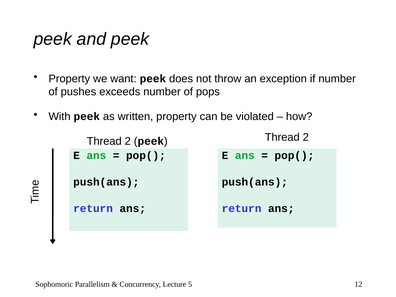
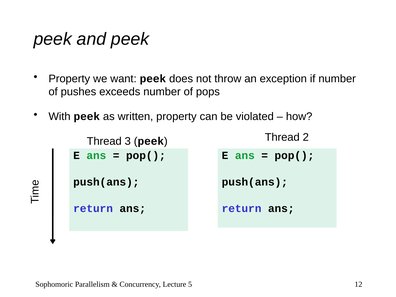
2: 2 -> 3 (128, 141)
